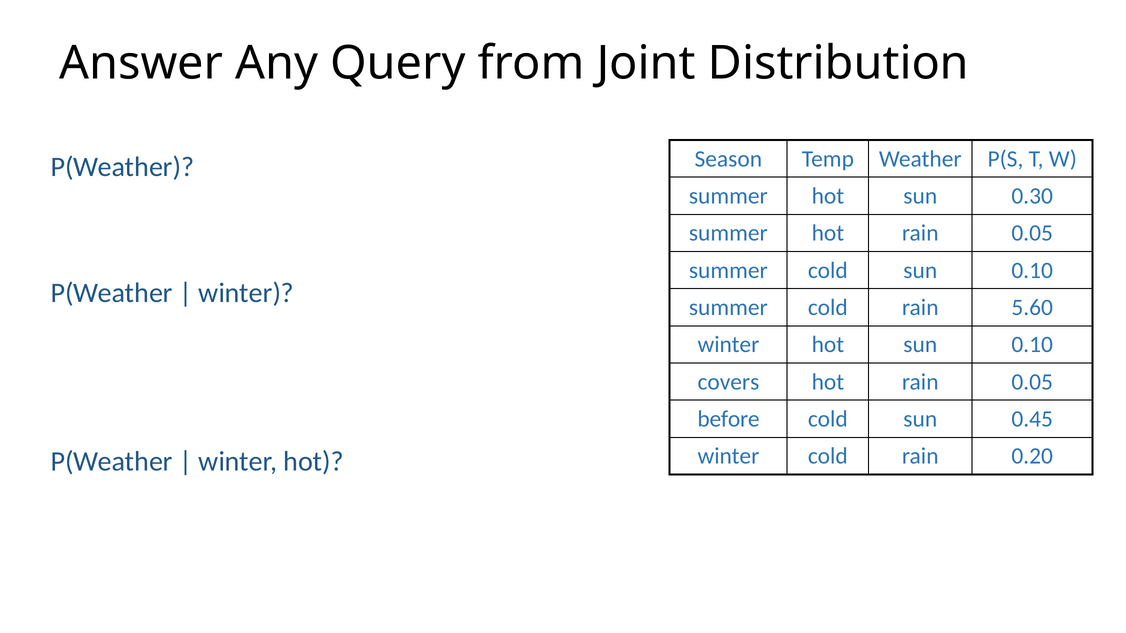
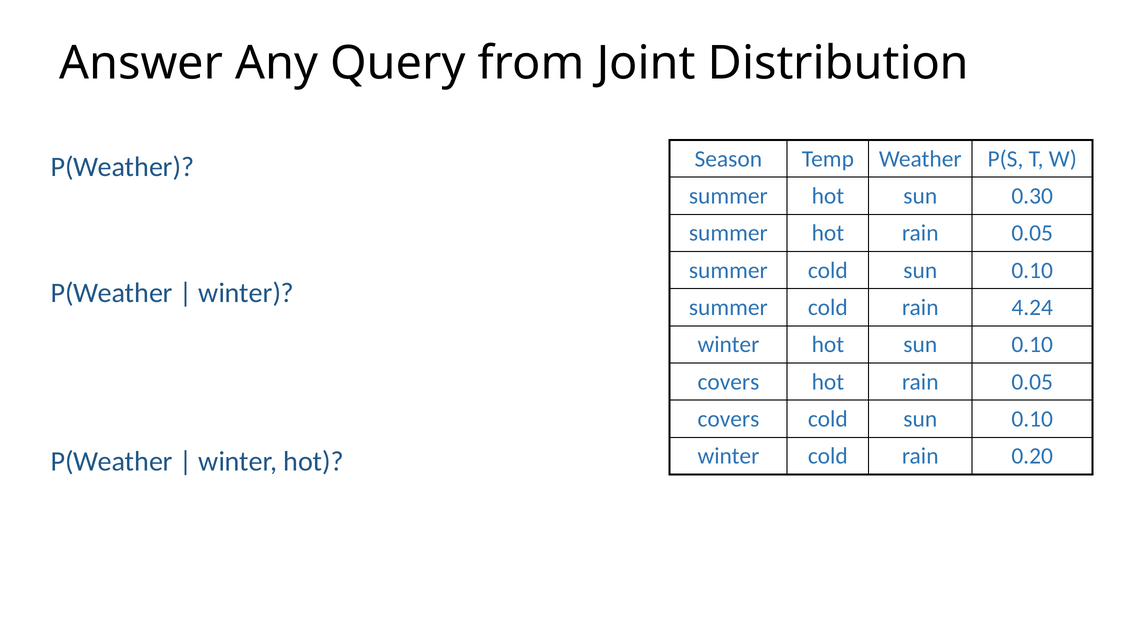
5.60: 5.60 -> 4.24 (1032, 308)
before: before -> covers (728, 419)
0.45: 0.45 -> 0.10 (1032, 419)
